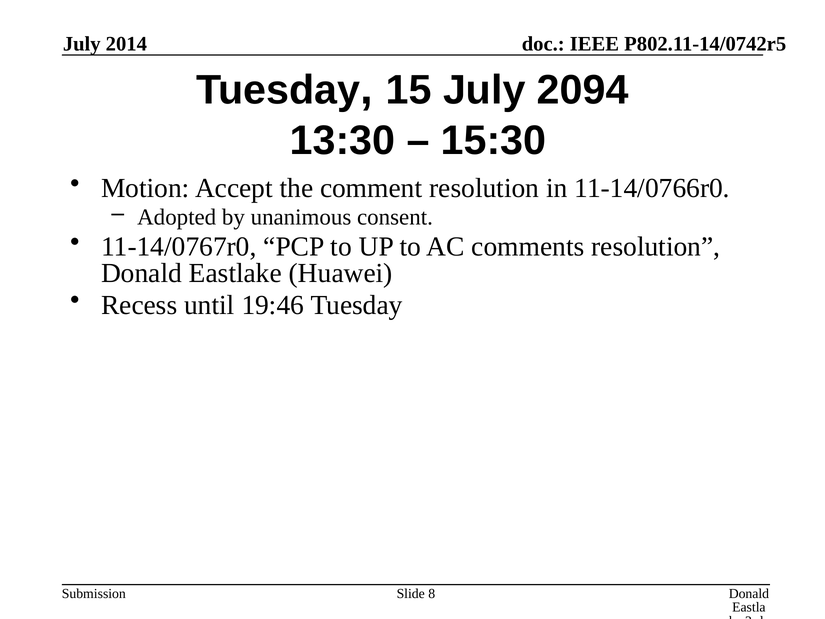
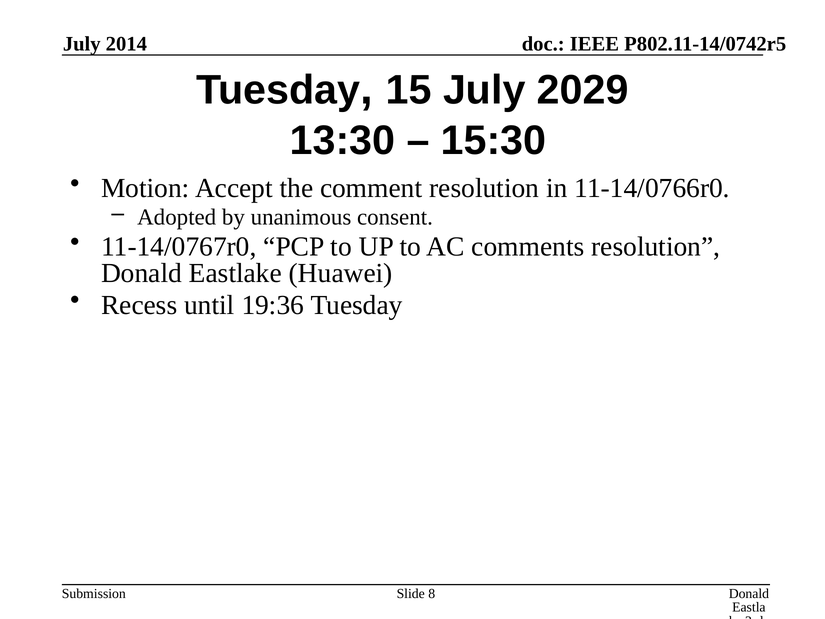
2094: 2094 -> 2029 (583, 90)
19:46: 19:46 -> 19:36 (273, 305)
